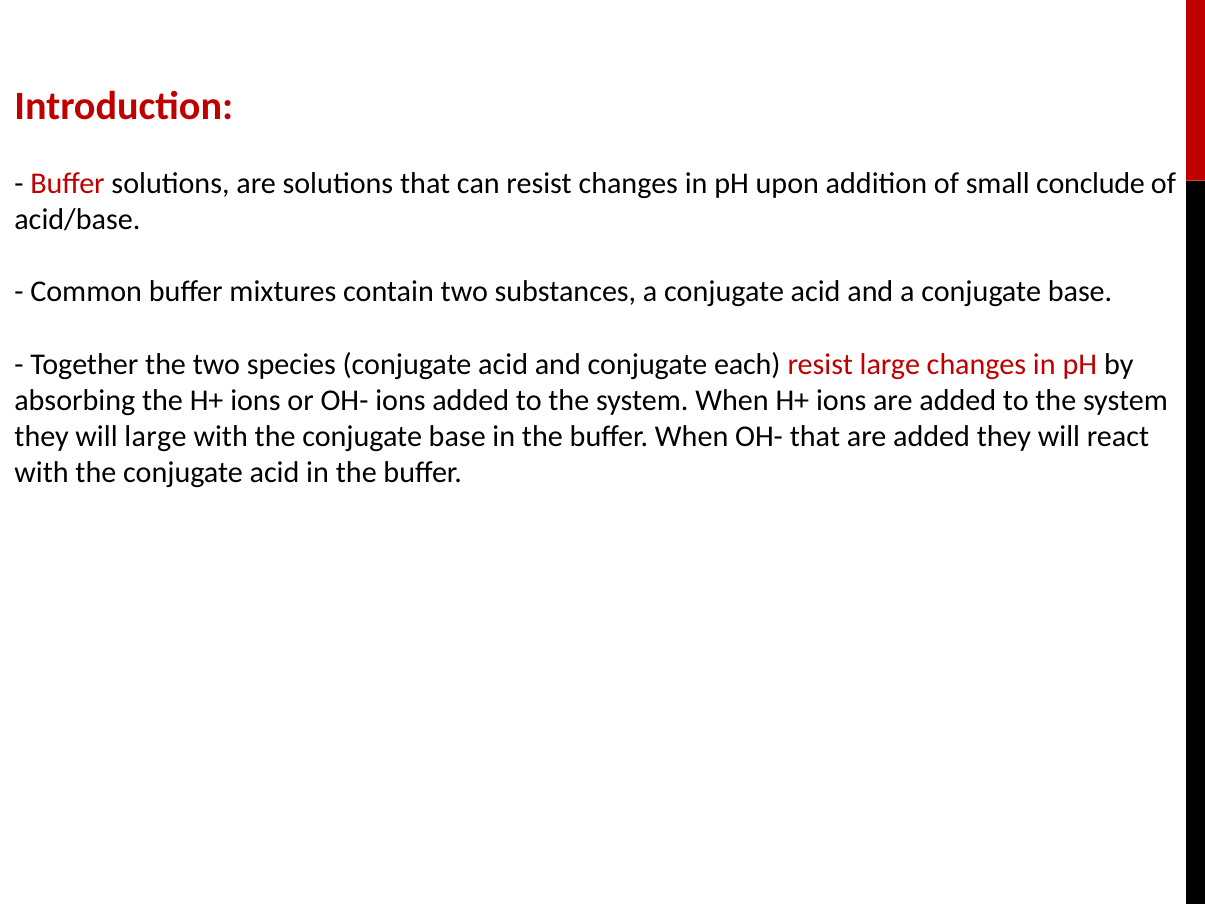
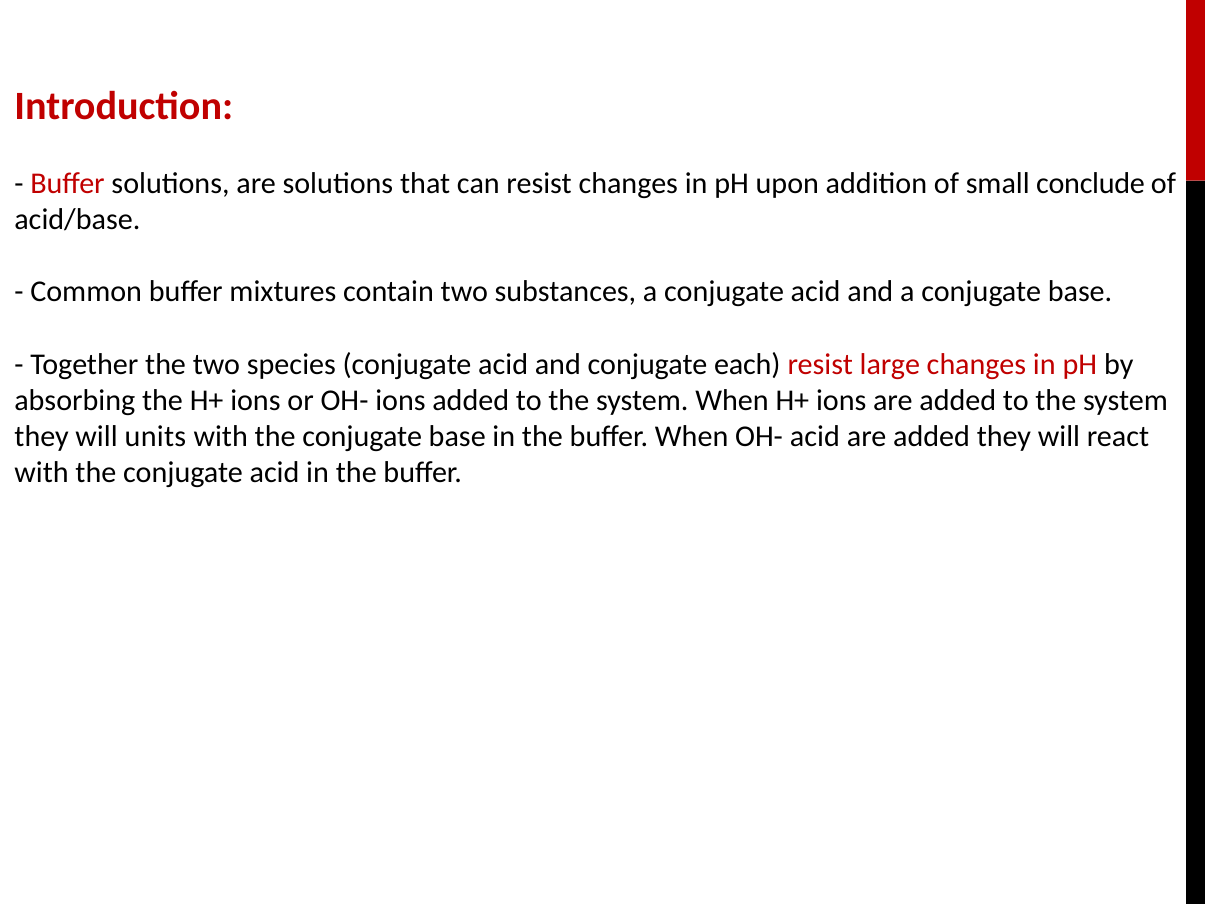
will large: large -> units (155, 437)
OH- that: that -> acid (815, 437)
